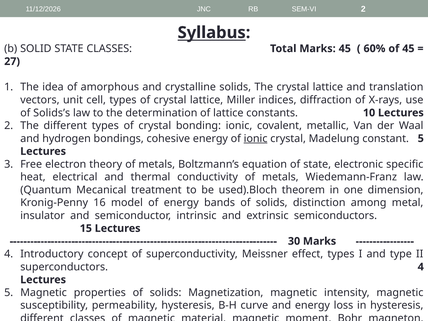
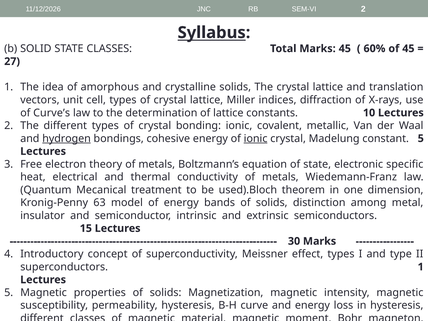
Solids’s: Solids’s -> Curve’s (52, 113)
hydrogen underline: none -> present (67, 138)
16: 16 -> 63 (100, 203)
superconductors 4: 4 -> 1 (421, 267)
